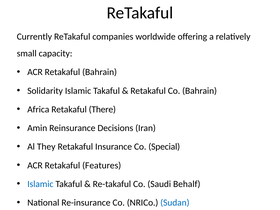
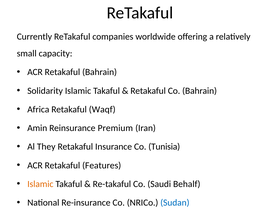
There: There -> Waqf (102, 109)
Decisions: Decisions -> Premium (115, 128)
Co Special: Special -> Tunisia (164, 147)
Islamic colour: blue -> orange (40, 184)
